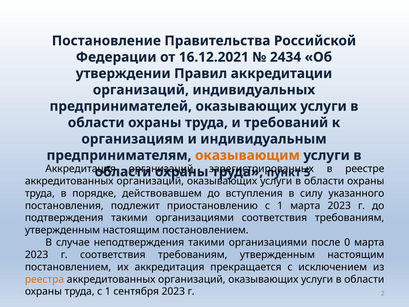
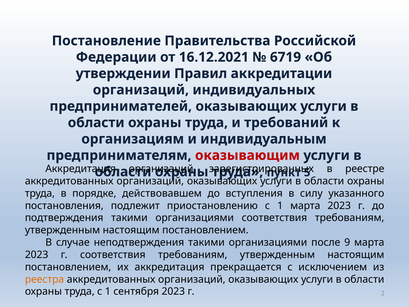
2434: 2434 -> 6719 (286, 57)
оказывающим colour: orange -> red (247, 155)
0: 0 -> 9 (347, 242)
